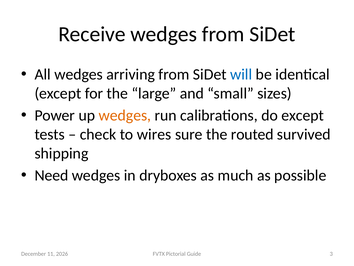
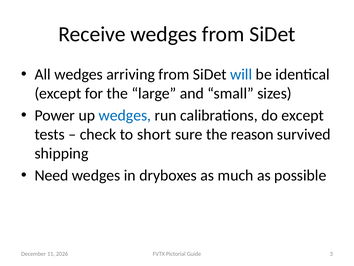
wedges colour: orange -> blue (125, 115)
wires: wires -> short (154, 134)
routed: routed -> reason (252, 134)
